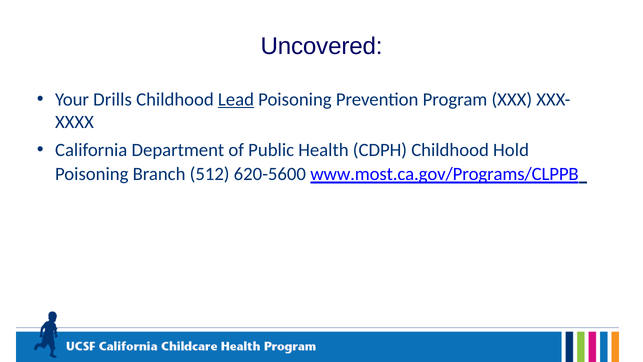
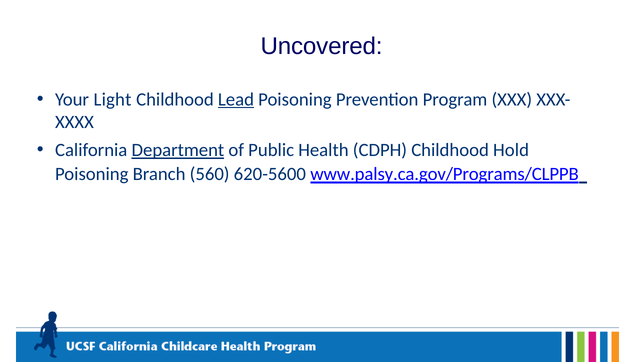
Drills: Drills -> Light (112, 99)
Department underline: none -> present (178, 150)
512: 512 -> 560 (210, 174)
www.most.ca.gov/Programs/CLPPB: www.most.ca.gov/Programs/CLPPB -> www.palsy.ca.gov/Programs/CLPPB (445, 174)
